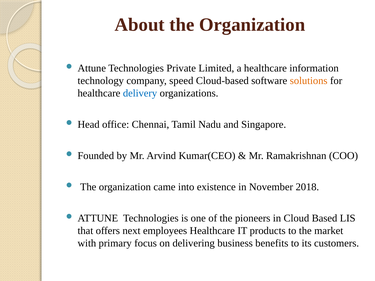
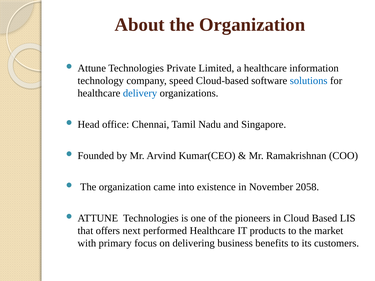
solutions colour: orange -> blue (309, 81)
2018: 2018 -> 2058 (307, 187)
employees: employees -> performed (165, 231)
